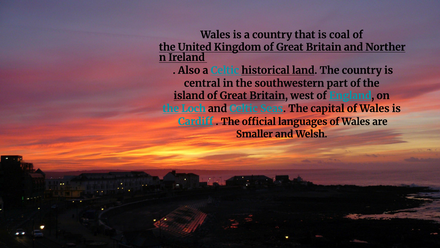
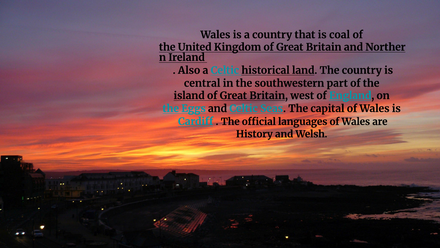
Loch: Loch -> Eggs (194, 108)
Smaller: Smaller -> History (254, 134)
